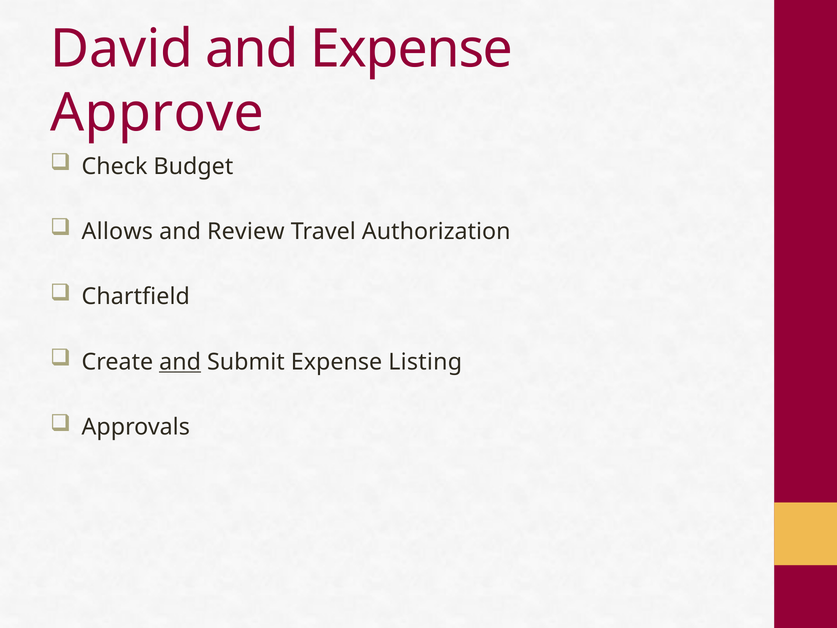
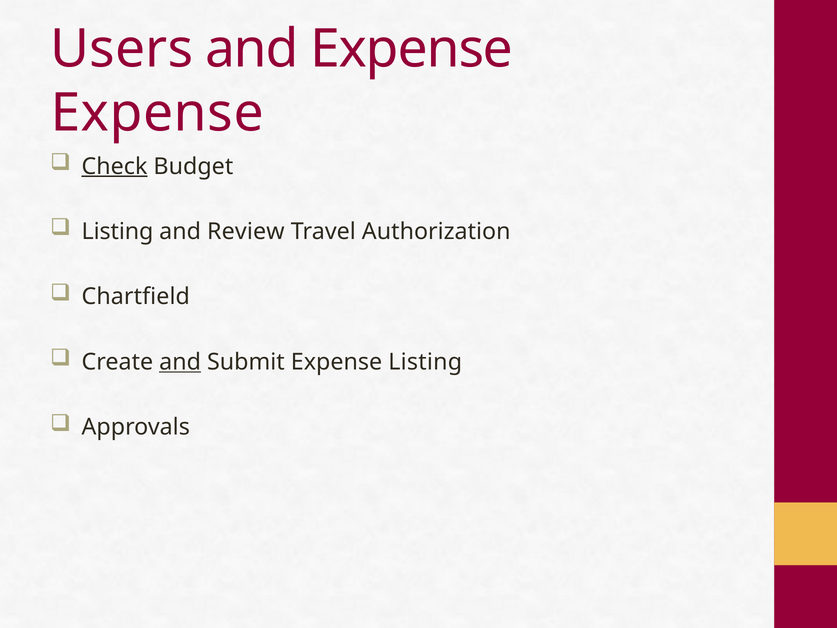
David: David -> Users (122, 49)
Approve: Approve -> Expense (157, 113)
Check underline: none -> present (115, 166)
Allows: Allows -> Listing (117, 231)
